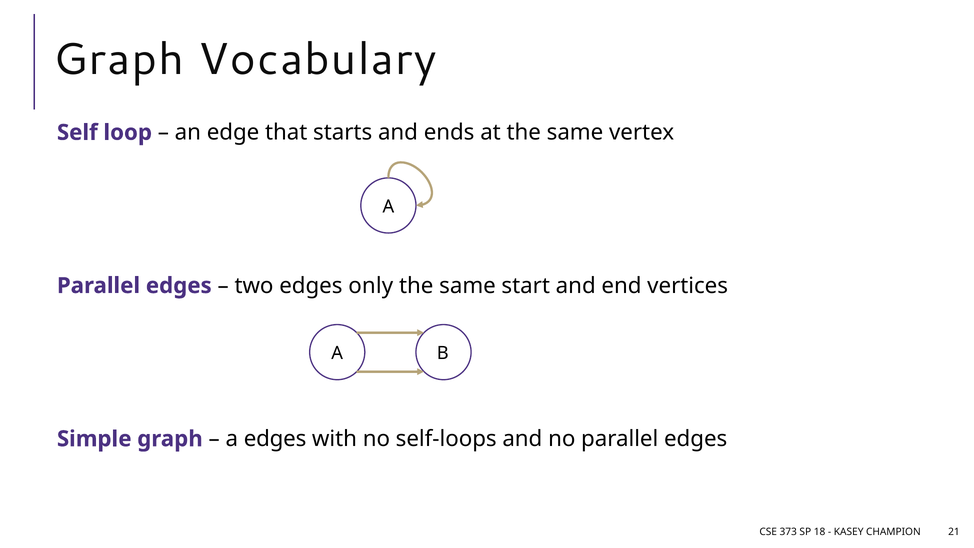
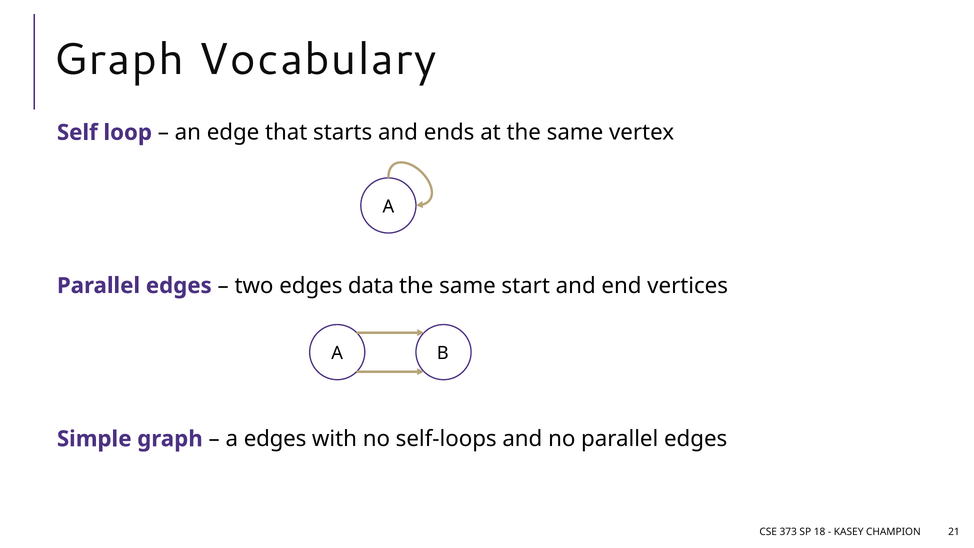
only: only -> data (371, 286)
